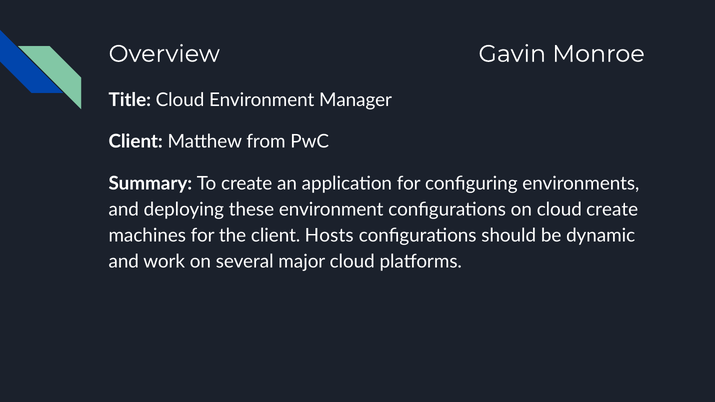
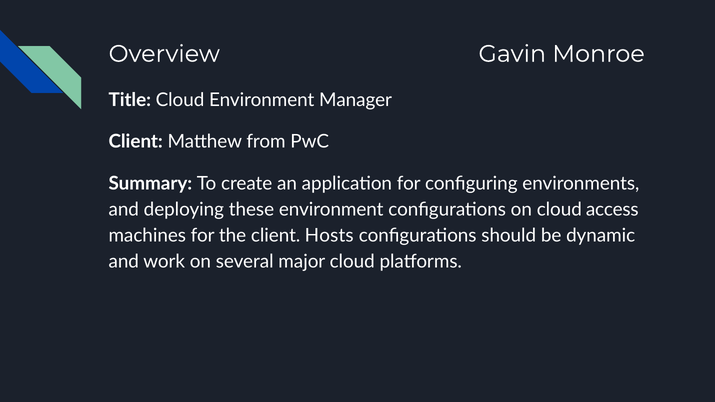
cloud create: create -> access (612, 210)
